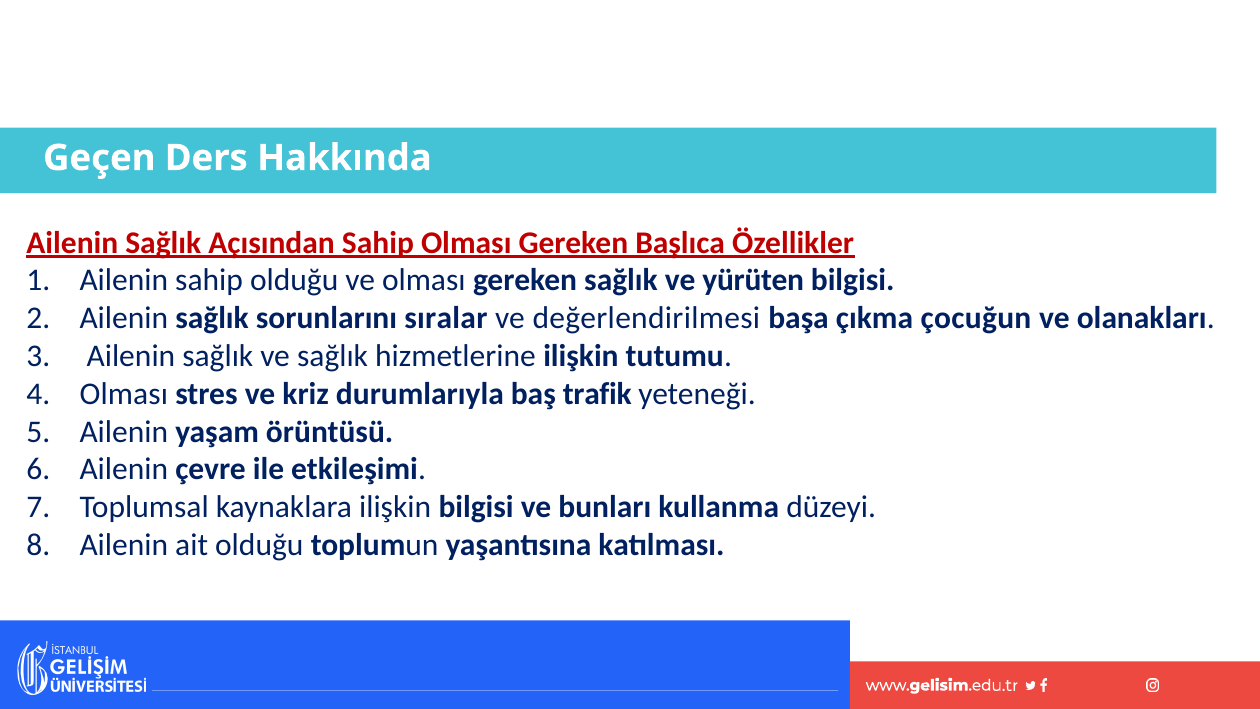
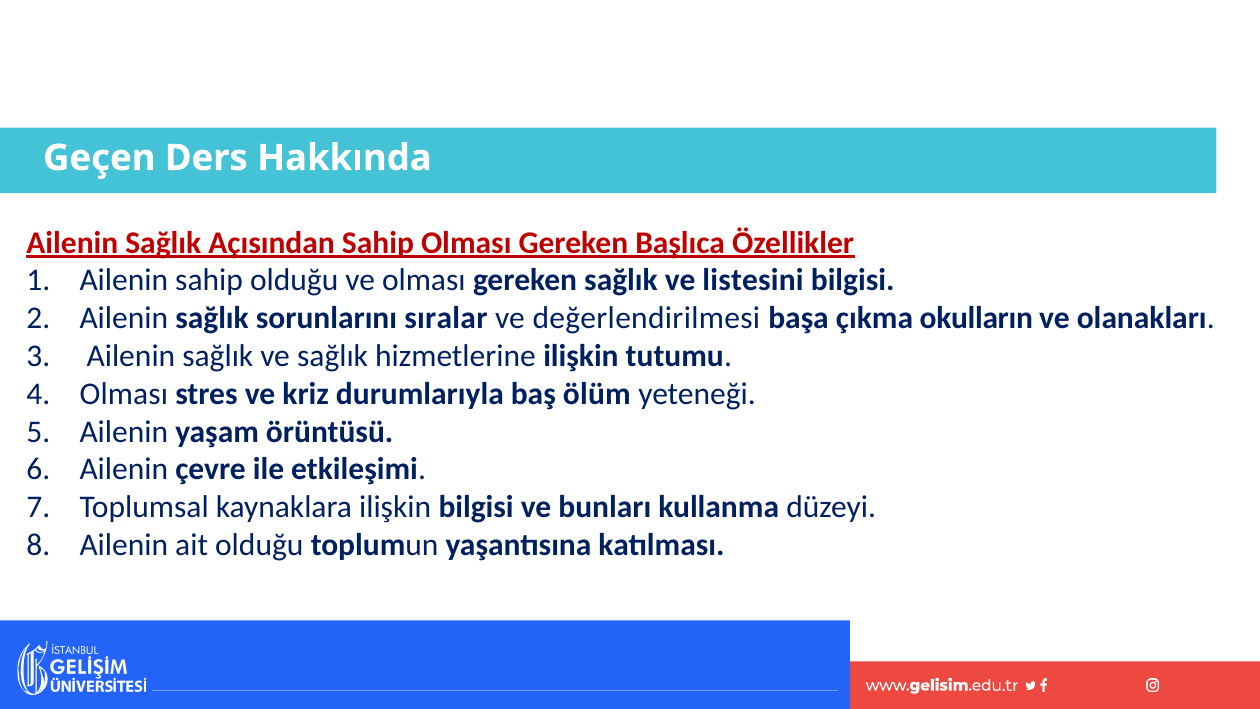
yürüten: yürüten -> listesini (753, 280)
çocuğun: çocuğun -> okulların (976, 318)
trafik: trafik -> ölüm (597, 394)
